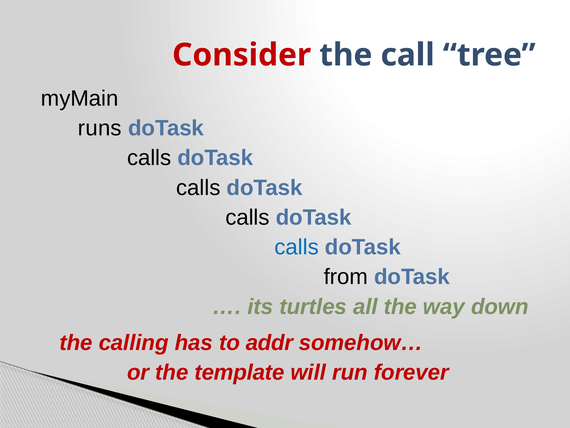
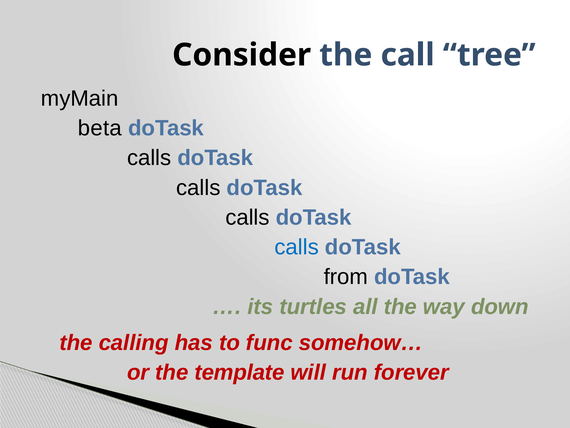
Consider colour: red -> black (242, 55)
runs: runs -> beta (100, 128)
addr: addr -> func (269, 342)
